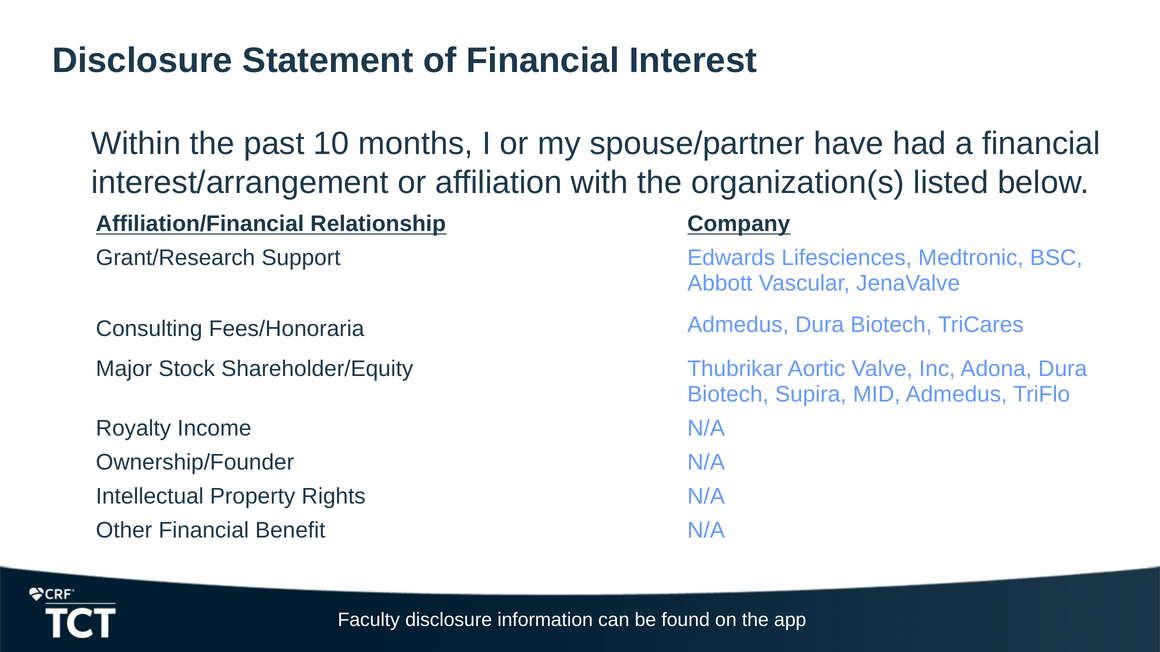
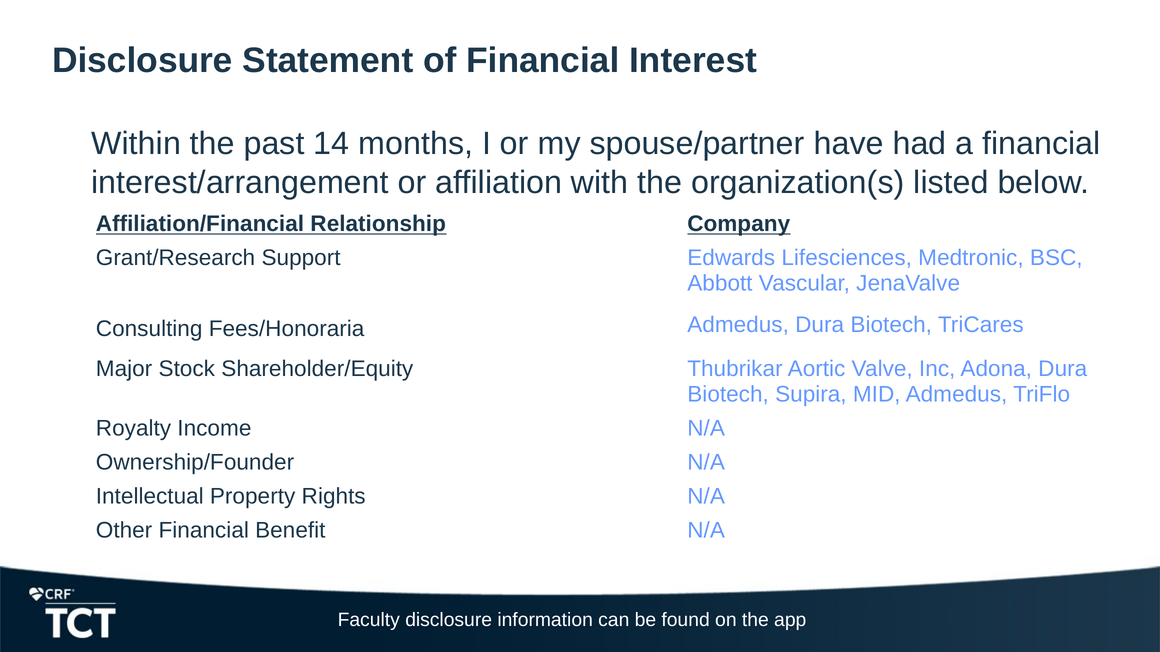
10: 10 -> 14 (331, 144)
